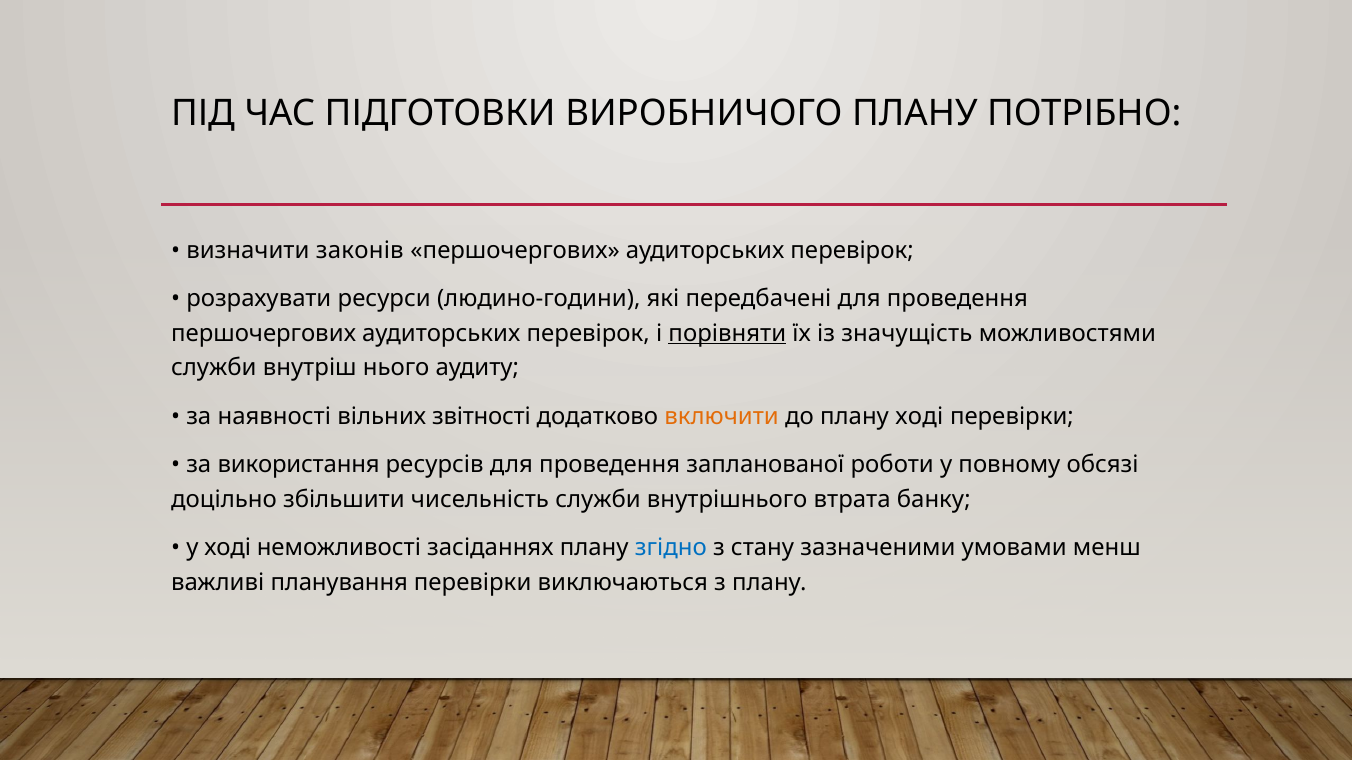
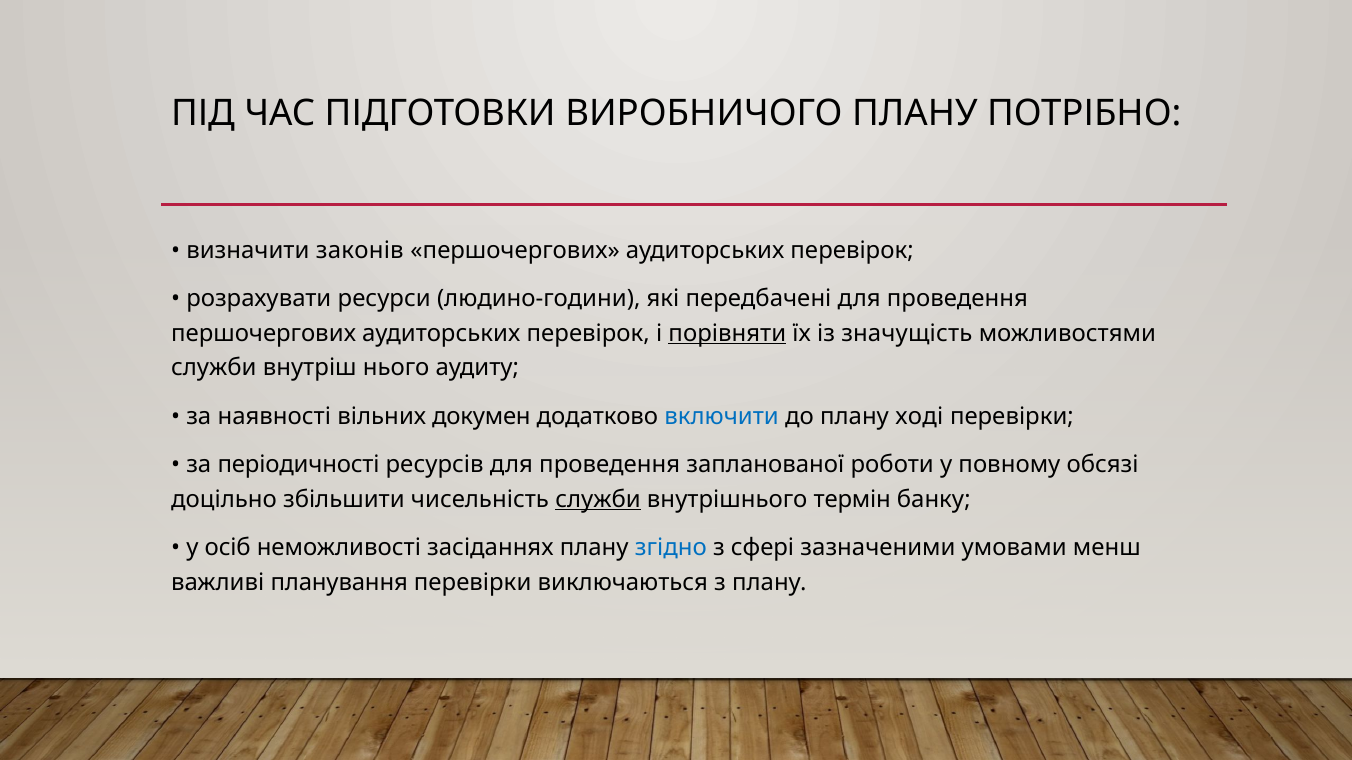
звітності: звітності -> докумен (481, 417)
включити colour: orange -> blue (722, 417)
використання: використання -> періодичності (299, 465)
служби underline: none -> present (598, 500)
втрата: втрата -> термін (852, 500)
у ході: ході -> осіб (228, 548)
стану: стану -> сфері (763, 548)
